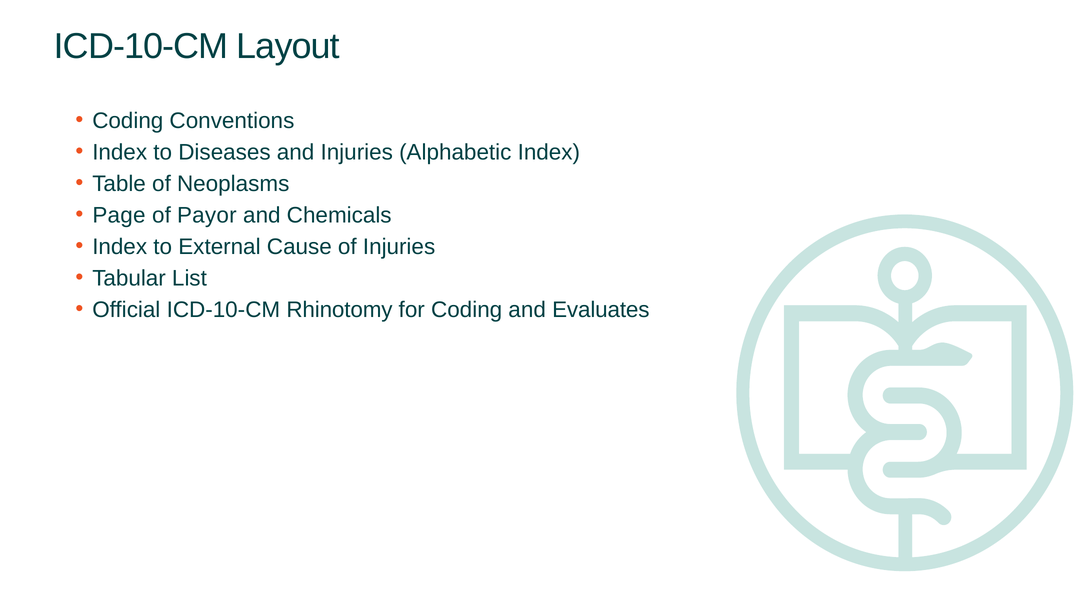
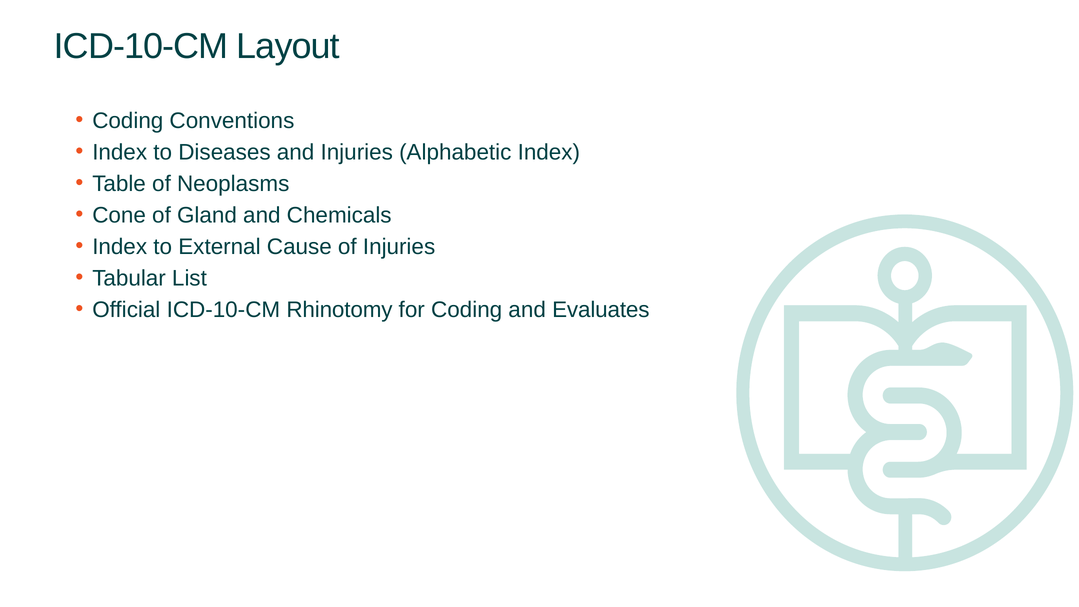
Page: Page -> Cone (119, 215)
Payor: Payor -> Gland (207, 215)
